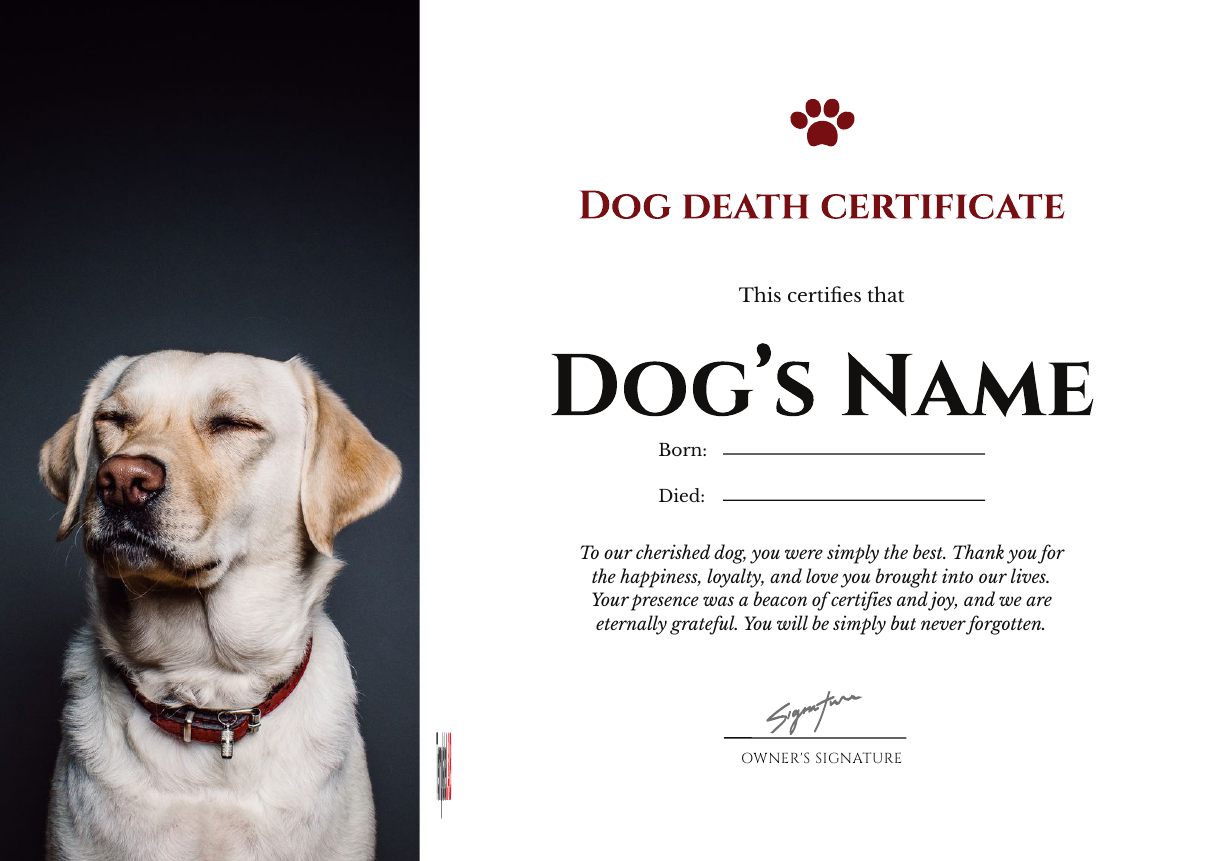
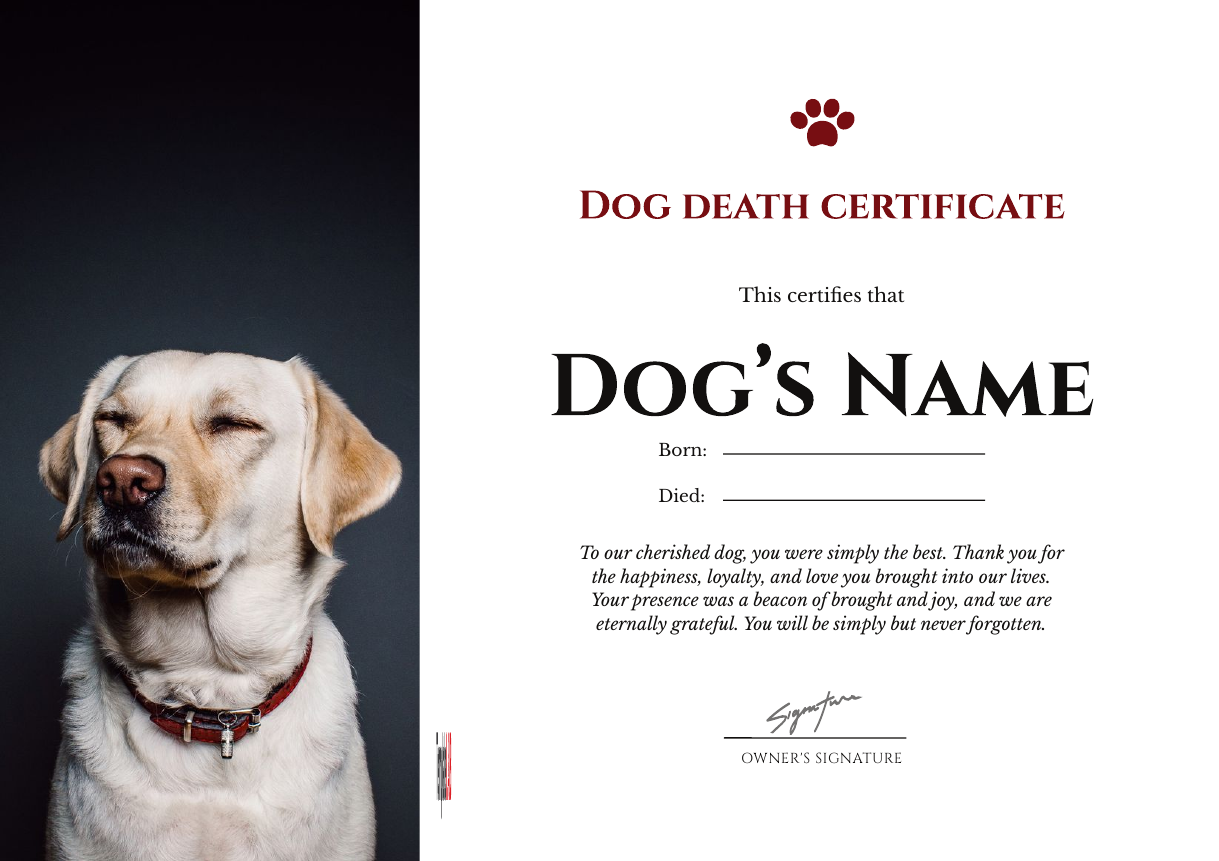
of certifies: certifies -> brought (862, 601)
